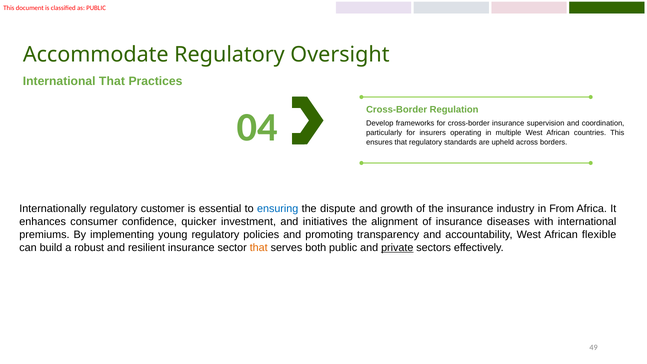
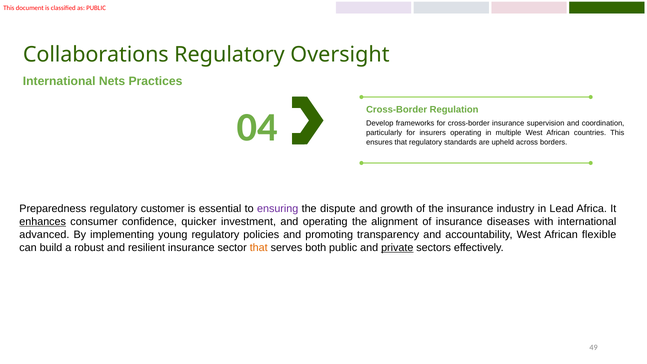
Accommodate: Accommodate -> Collaborations (96, 54)
International That: That -> Nets (112, 81)
Internationally: Internationally -> Preparedness (53, 209)
ensuring colour: blue -> purple (278, 209)
From: From -> Lead (562, 209)
enhances underline: none -> present (43, 222)
and initiatives: initiatives -> operating (325, 222)
premiums: premiums -> advanced (44, 235)
